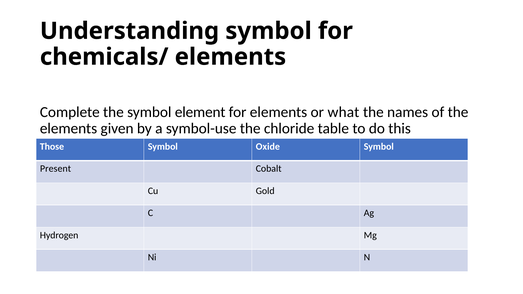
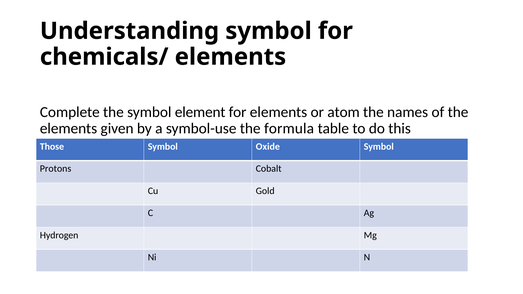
what: what -> atom (344, 112)
chloride: chloride -> formula (289, 129)
Present: Present -> Protons (56, 169)
